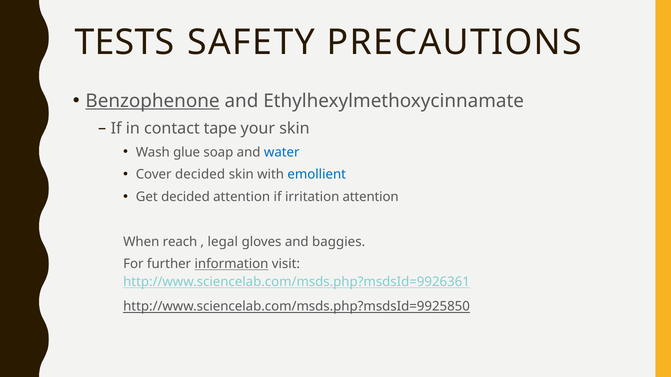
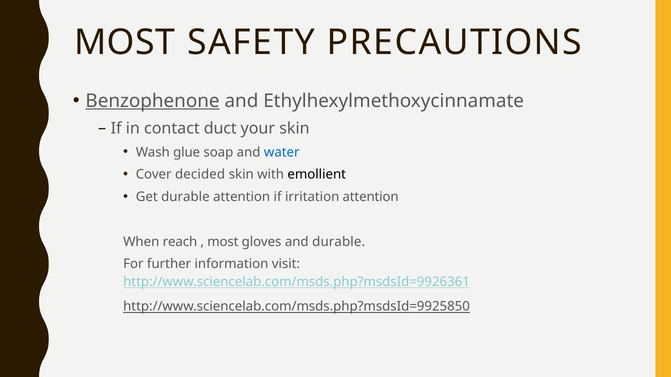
TESTS: TESTS -> MOST (125, 43)
tape: tape -> duct (220, 128)
emollient colour: blue -> black (317, 175)
Get decided: decided -> durable (185, 197)
legal: legal -> most (223, 242)
and baggies: baggies -> durable (339, 242)
information underline: present -> none (231, 264)
